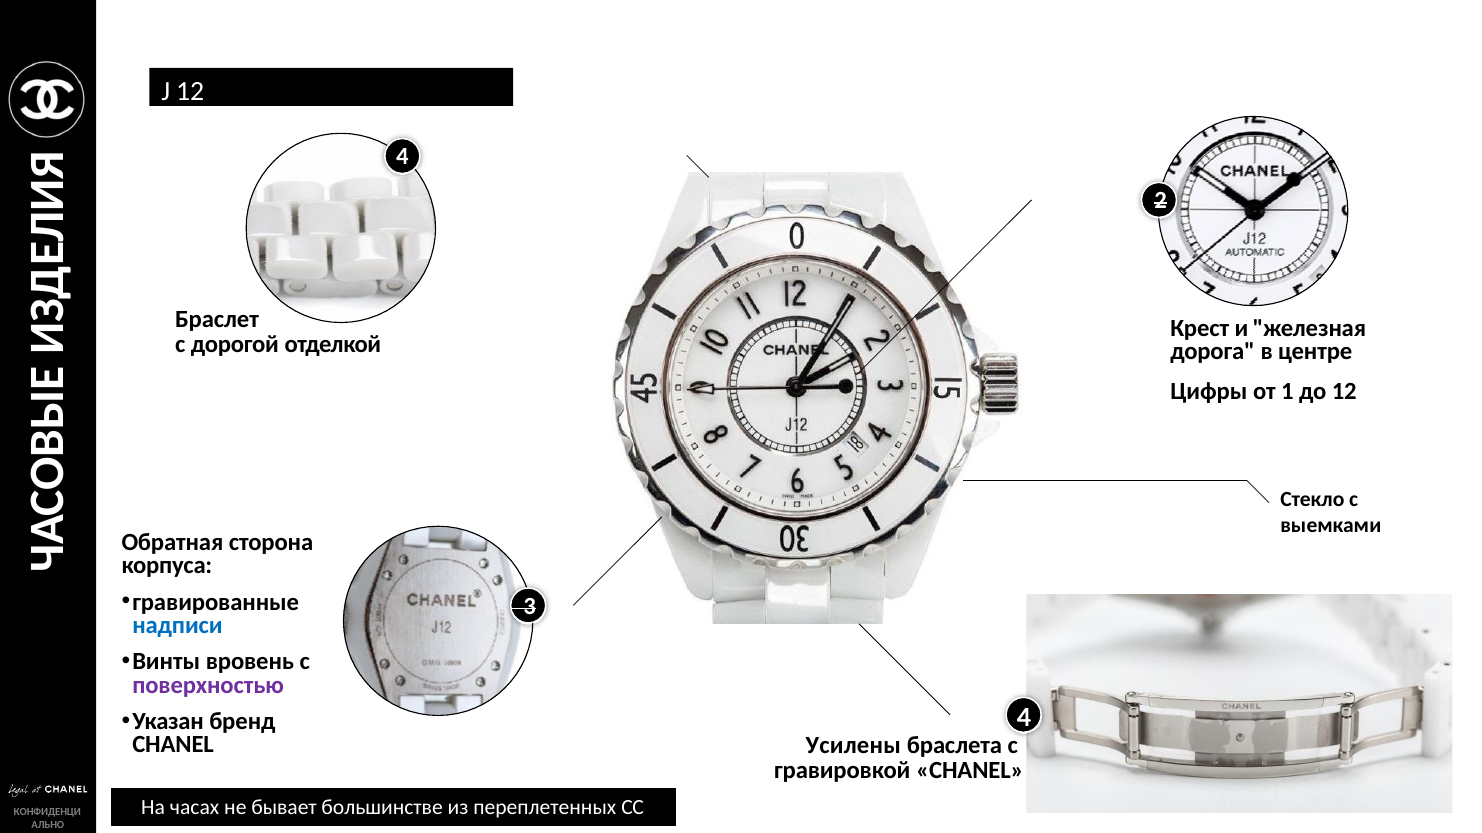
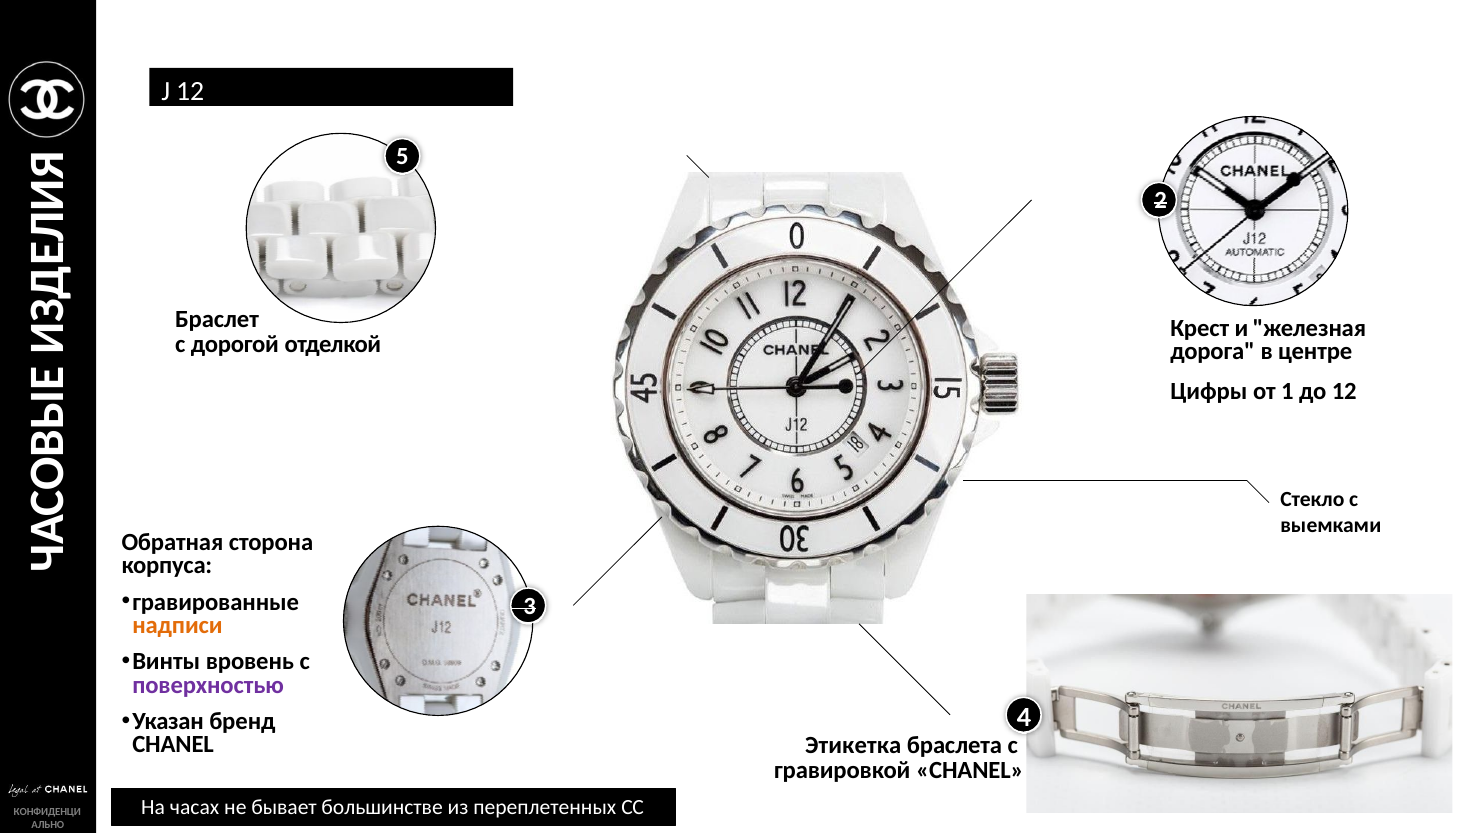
4: 4 -> 5 (402, 156)
надписи colour: blue -> orange (177, 626)
Усилены: Усилены -> Этикетка (853, 746)
